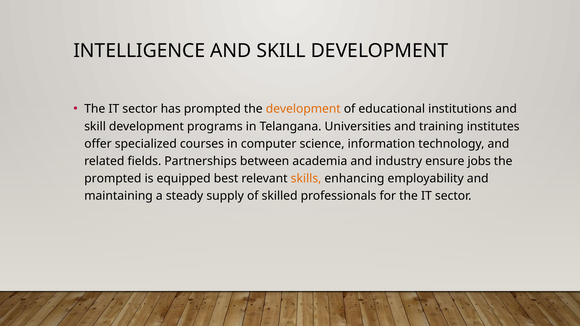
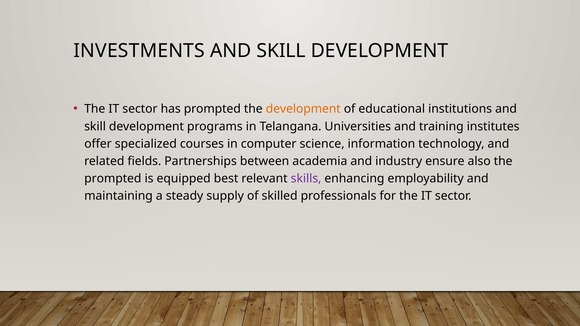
INTELLIGENCE: INTELLIGENCE -> INVESTMENTS (139, 51)
jobs: jobs -> also (479, 161)
skills colour: orange -> purple (306, 179)
